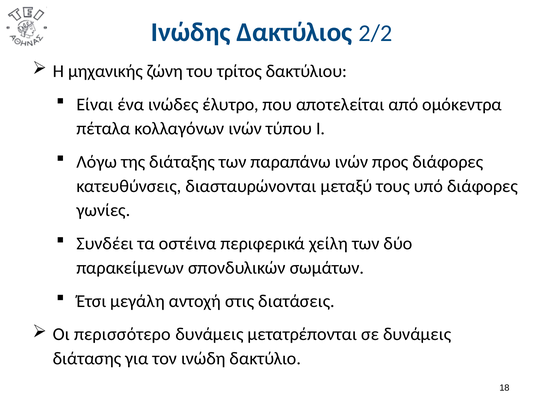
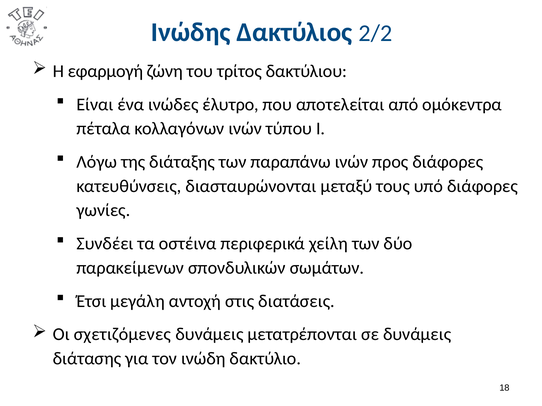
μηχανικής: μηχανικής -> εφαρμογή (106, 71)
περισσότερο: περισσότερο -> σχετιζόμενες (122, 335)
